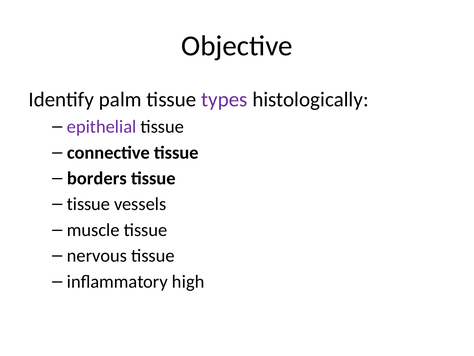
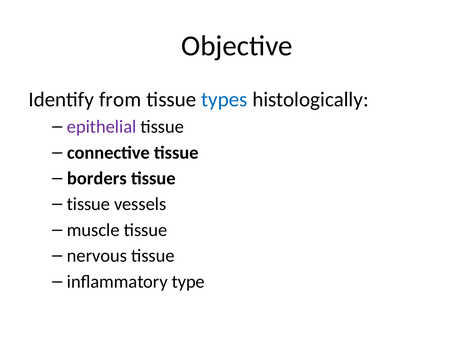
palm: palm -> from (120, 99)
types colour: purple -> blue (224, 99)
high: high -> type (188, 281)
